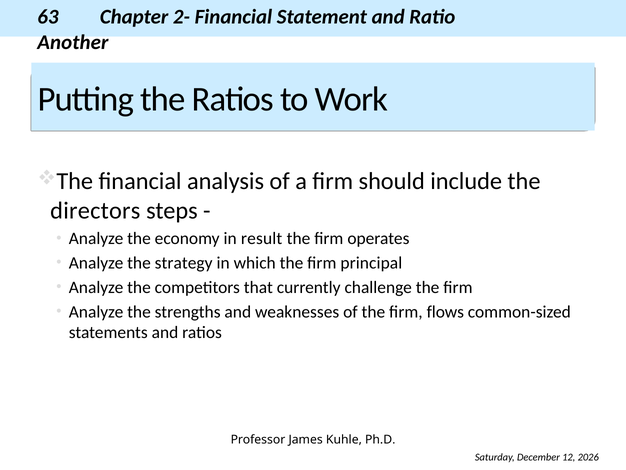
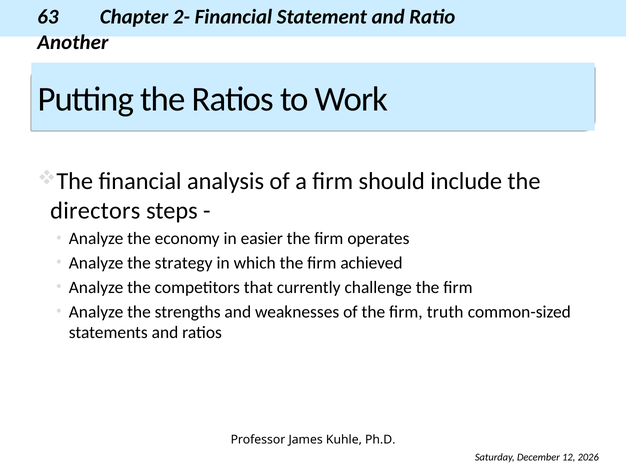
result: result -> easier (262, 238)
principal: principal -> achieved (371, 263)
flows: flows -> truth (445, 311)
